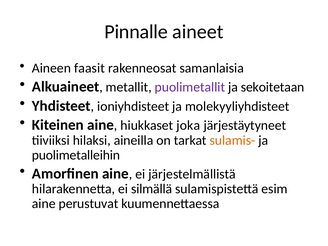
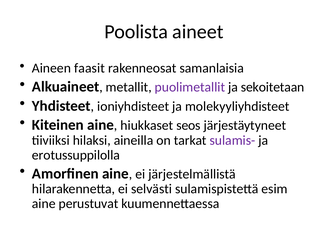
Pinnalle: Pinnalle -> Poolista (136, 32)
joka: joka -> seos (188, 125)
sulamis- colour: orange -> purple (232, 140)
puolimetalleihin: puolimetalleihin -> erotussuppilolla (76, 155)
silmällä: silmällä -> selvästi (152, 189)
